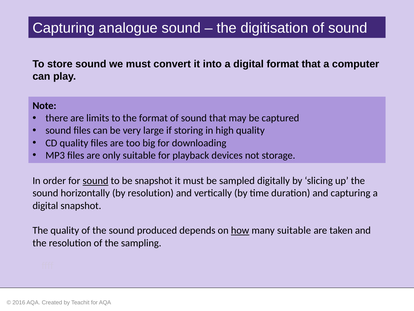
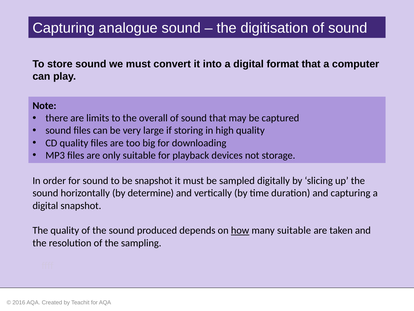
the format: format -> overall (153, 118)
sound underline: present -> none (96, 181)
by resolution: resolution -> determine (151, 193)
